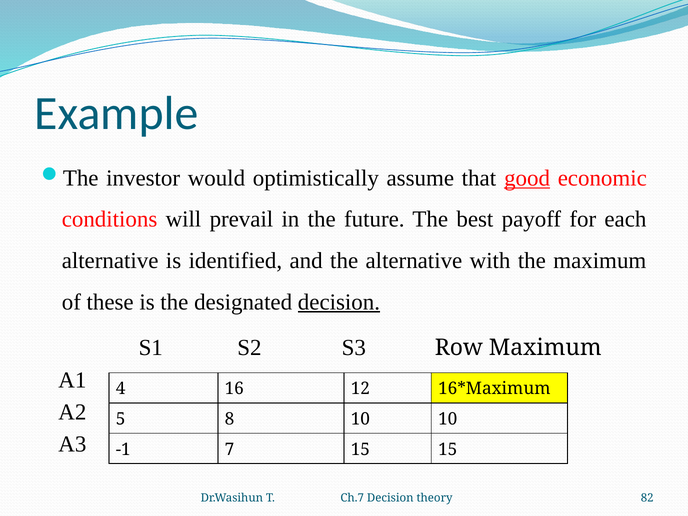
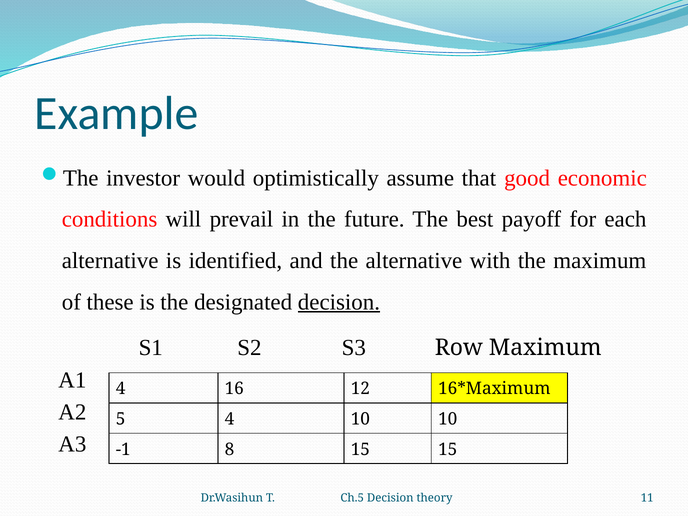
good underline: present -> none (527, 178)
5 8: 8 -> 4 (230, 419)
7: 7 -> 8 (230, 449)
Ch.7: Ch.7 -> Ch.5 (352, 498)
82: 82 -> 11 (647, 498)
